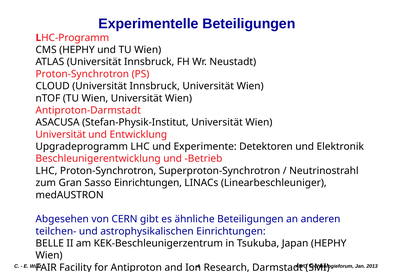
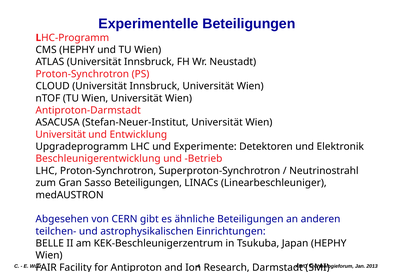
Stefan-Physik-Institut: Stefan-Physik-Institut -> Stefan-Neuer-Institut (135, 122)
Sasso Einrichtungen: Einrichtungen -> Beteiligungen (148, 183)
